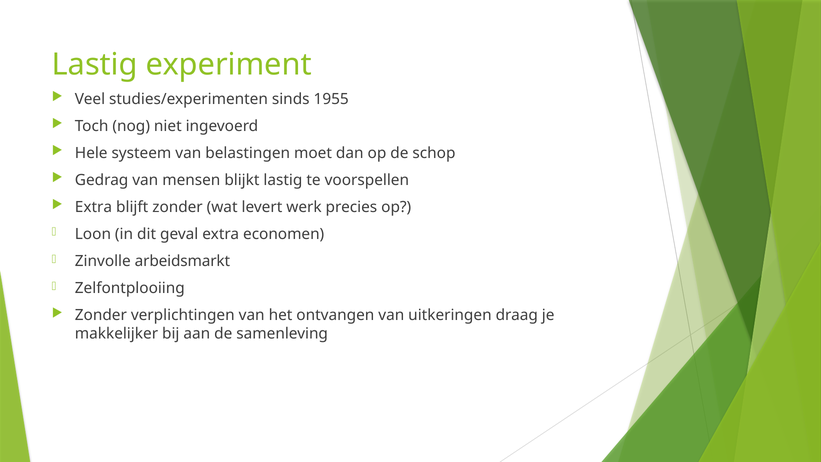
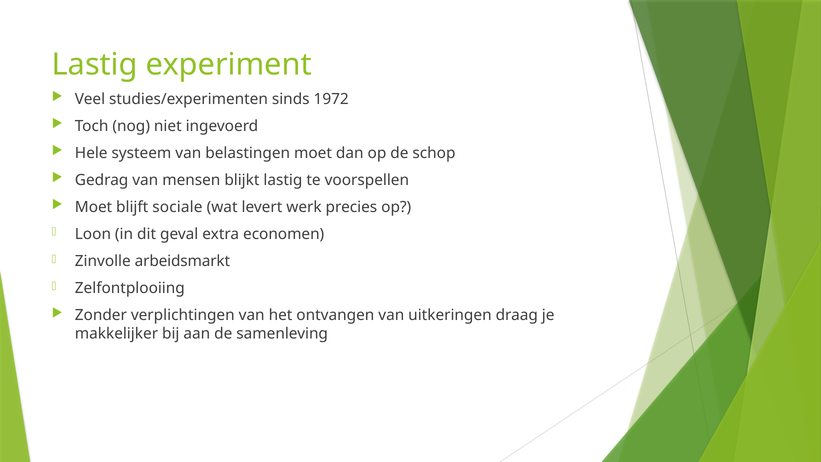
1955: 1955 -> 1972 (331, 99)
Extra: Extra -> Moet (94, 207)
blijft zonder: zonder -> sociale (177, 207)
